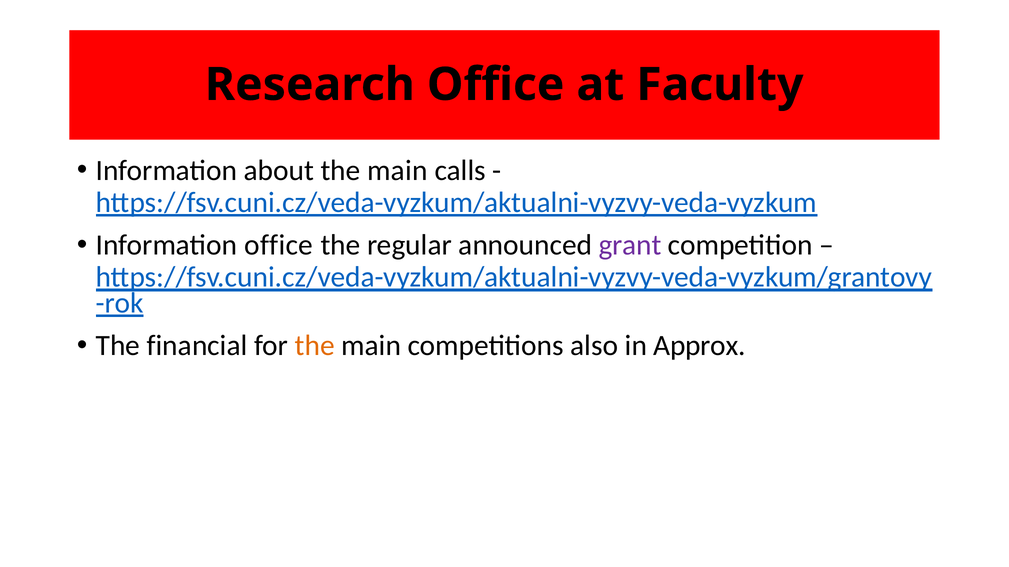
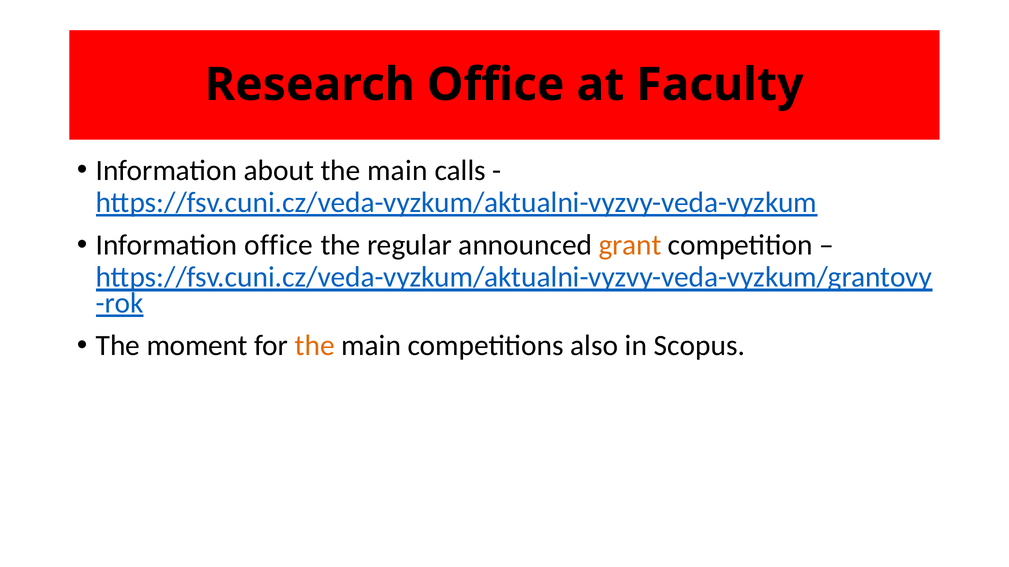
grant colour: purple -> orange (630, 245)
financial: financial -> moment (197, 346)
Approx: Approx -> Scopus (699, 346)
